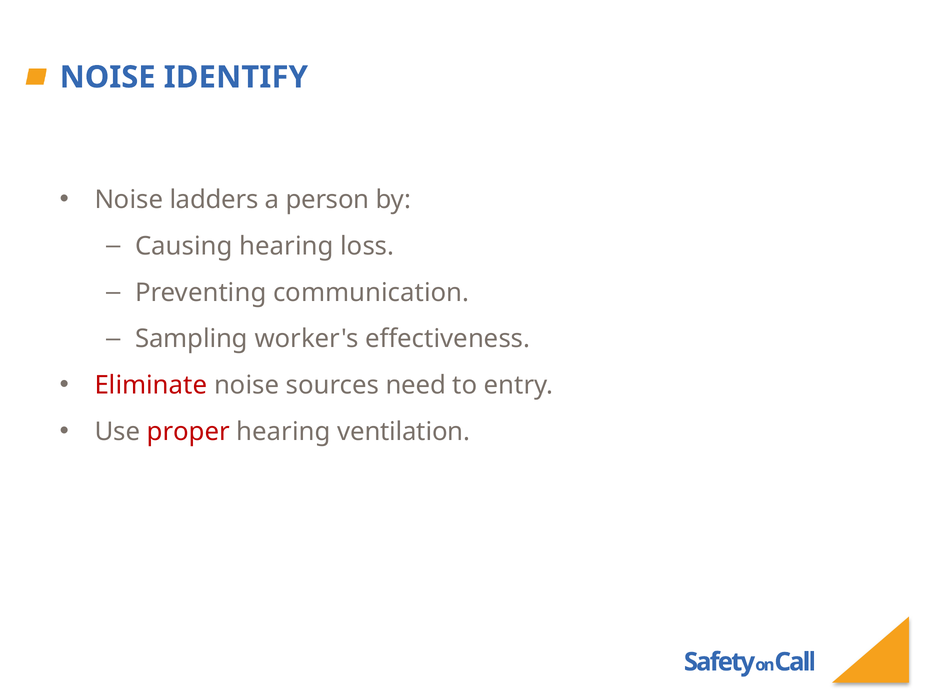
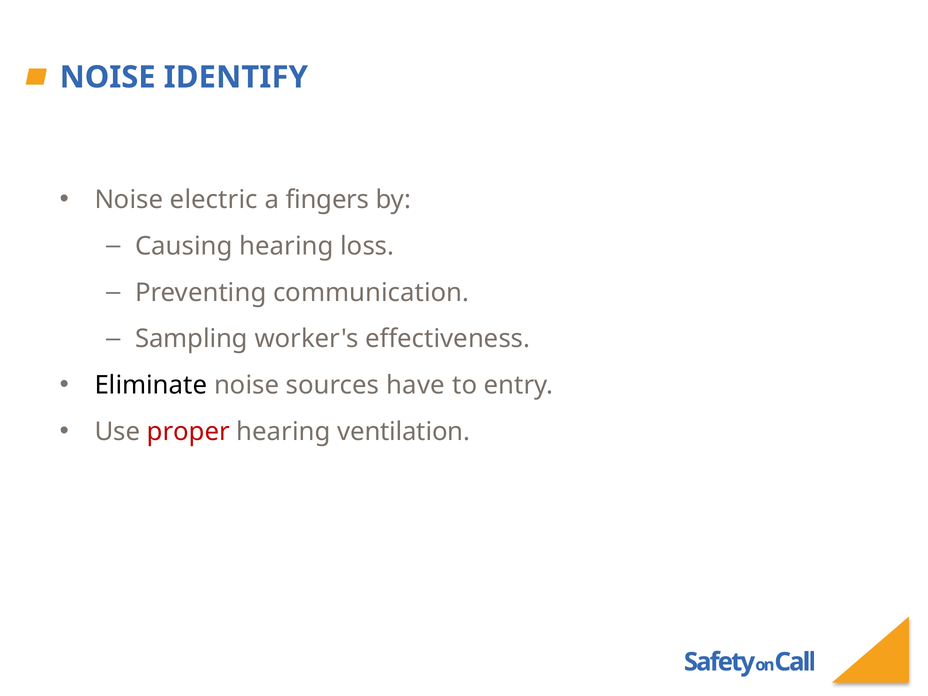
ladders: ladders -> electric (214, 200)
person: person -> fingers (327, 200)
Eliminate colour: red -> black (151, 385)
need: need -> have (416, 385)
